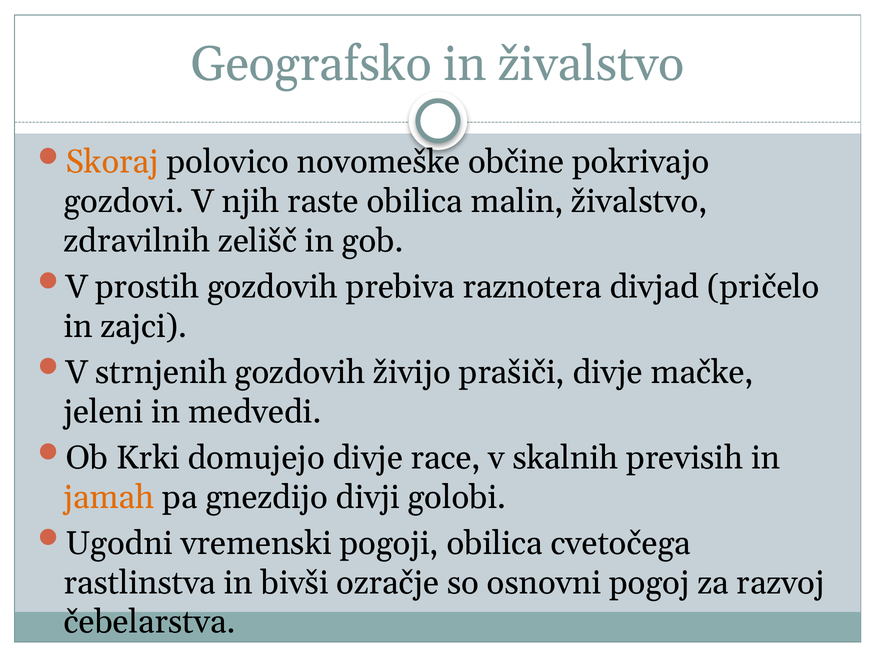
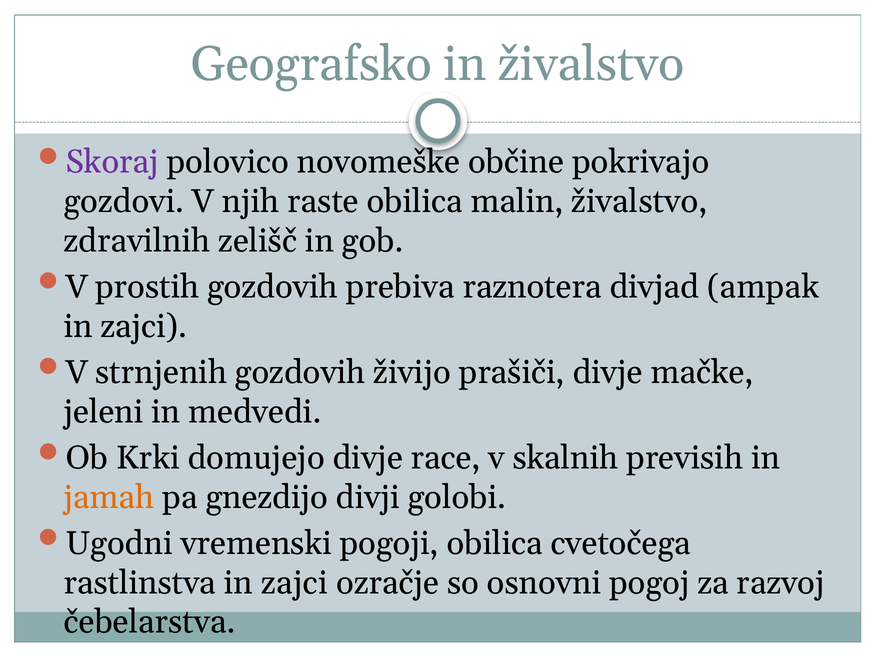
Skoraj colour: orange -> purple (112, 162)
pričelo: pričelo -> ampak (763, 287)
rastlinstva in bivši: bivši -> zajci (295, 583)
